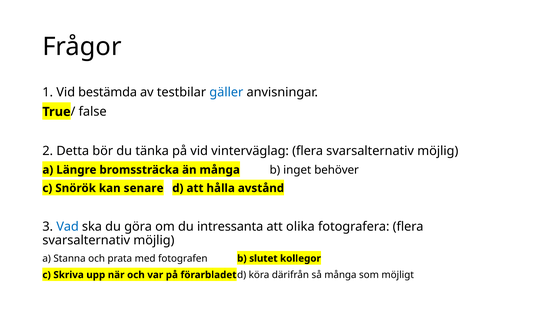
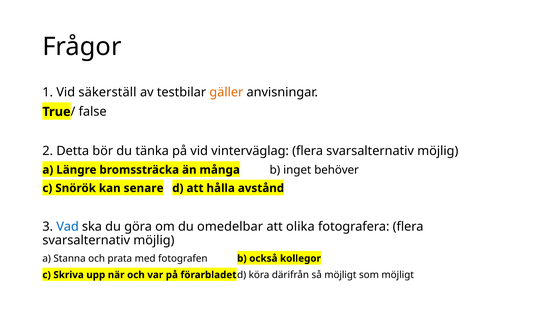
bestämda: bestämda -> säkerställ (107, 92)
gäller colour: blue -> orange (226, 92)
intressanta: intressanta -> omedelbar (230, 226)
slutet: slutet -> också (263, 258)
så många: många -> möjligt (340, 275)
